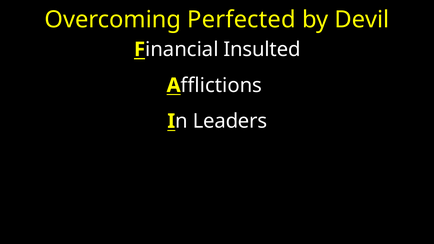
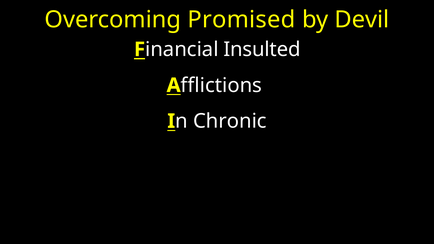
Perfected: Perfected -> Promised (241, 20)
Leaders: Leaders -> Chronic (230, 121)
